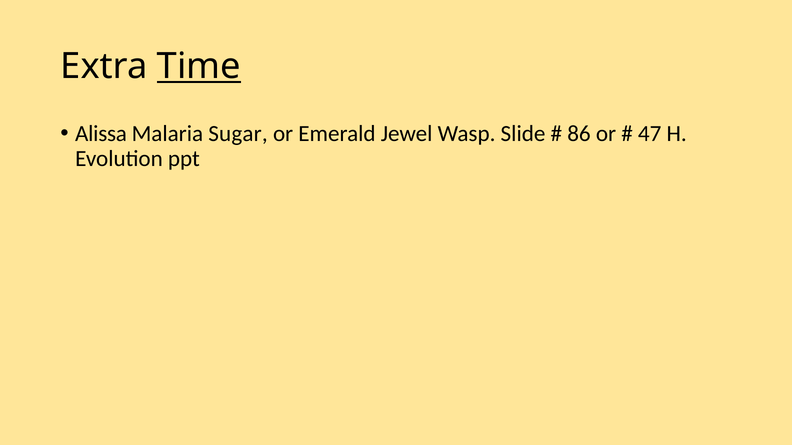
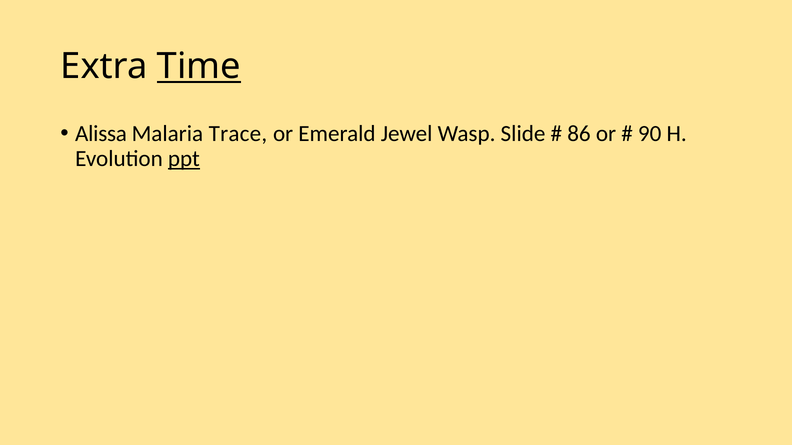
Sugar: Sugar -> Trace (238, 134)
47: 47 -> 90 (650, 134)
ppt underline: none -> present (184, 159)
